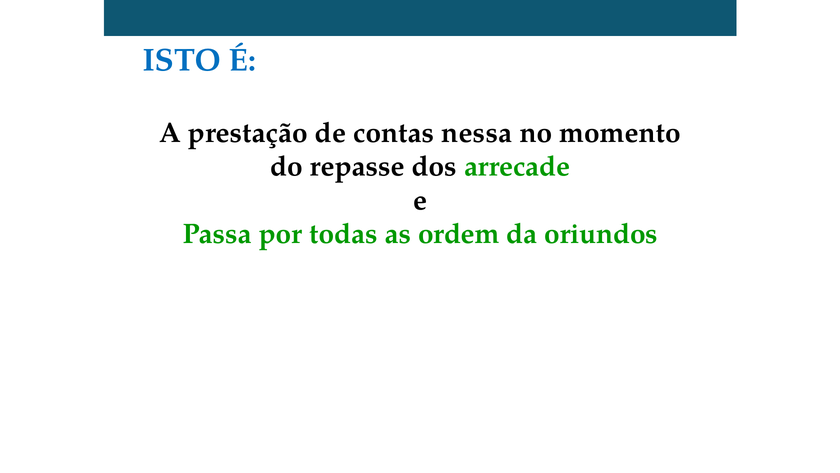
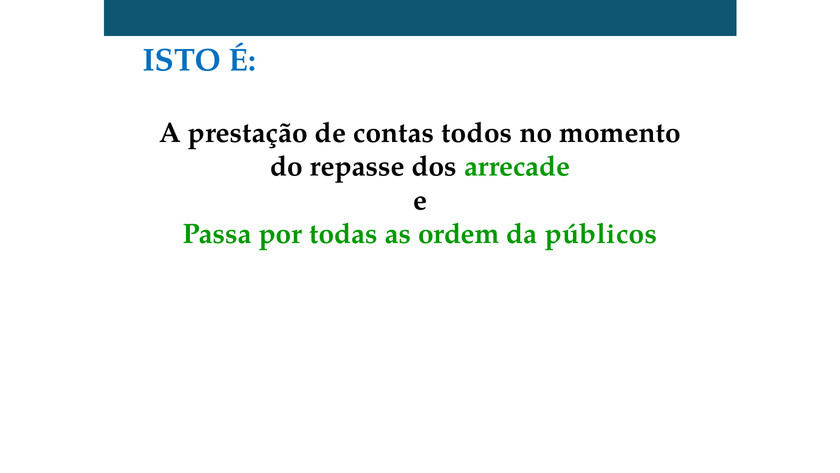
nessa: nessa -> todos (477, 133)
oriundos: oriundos -> públicos (601, 234)
